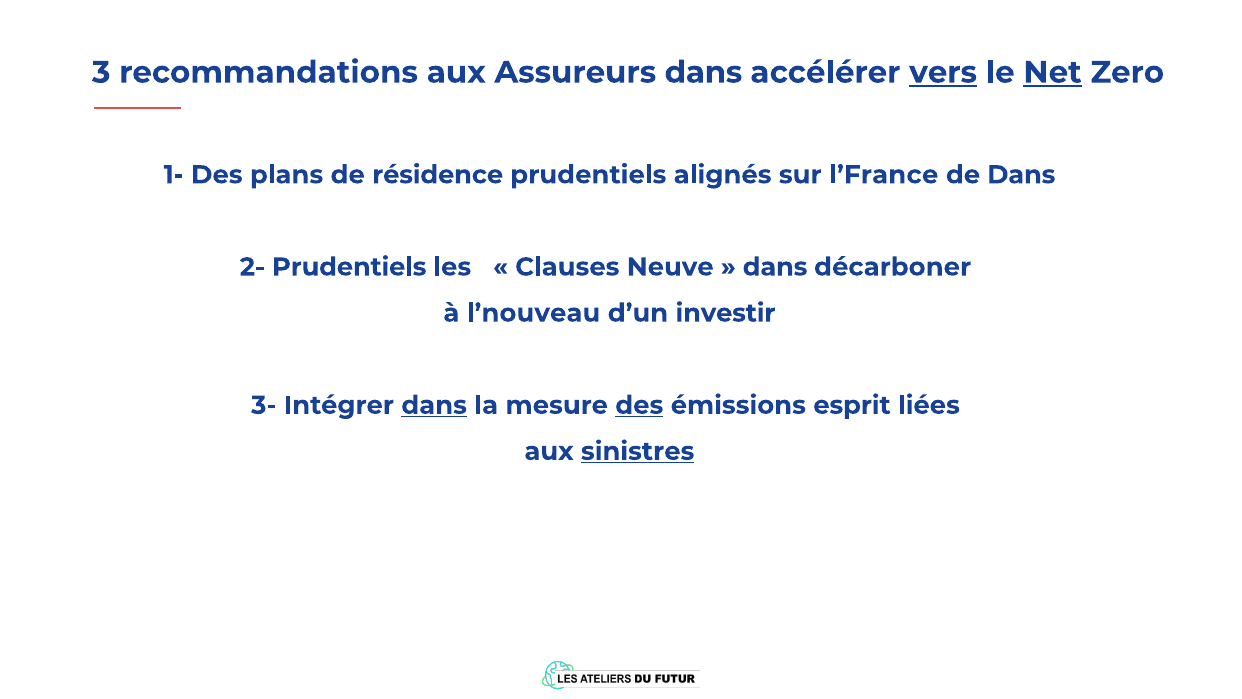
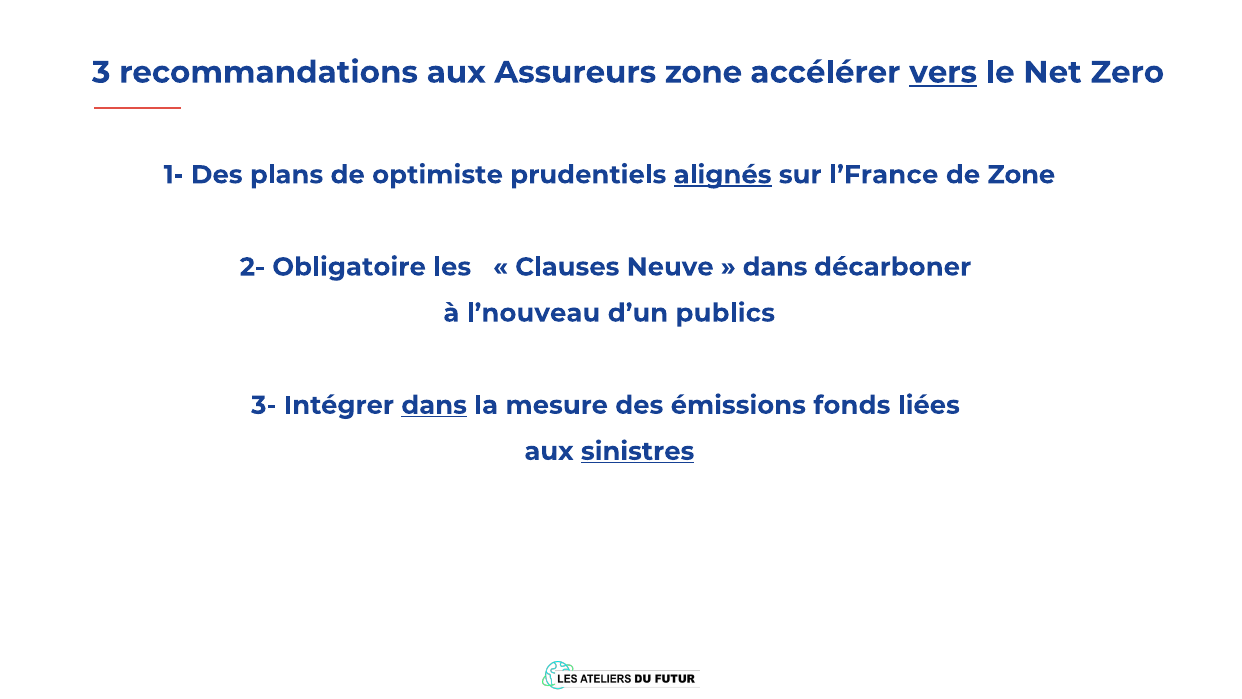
Assureurs dans: dans -> zone (703, 72)
Net underline: present -> none (1053, 72)
résidence: résidence -> optimiste (438, 175)
alignés underline: none -> present (723, 175)
de Dans: Dans -> Zone (1021, 175)
2- Prudentiels: Prudentiels -> Obligatoire (349, 267)
investir: investir -> publics (725, 313)
des underline: present -> none (639, 405)
esprit: esprit -> fonds (852, 405)
